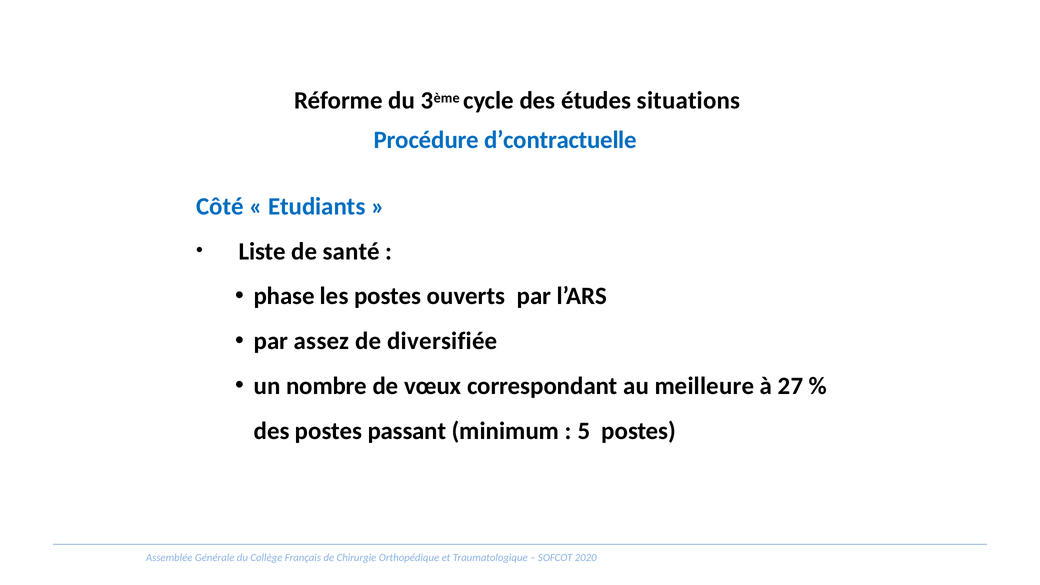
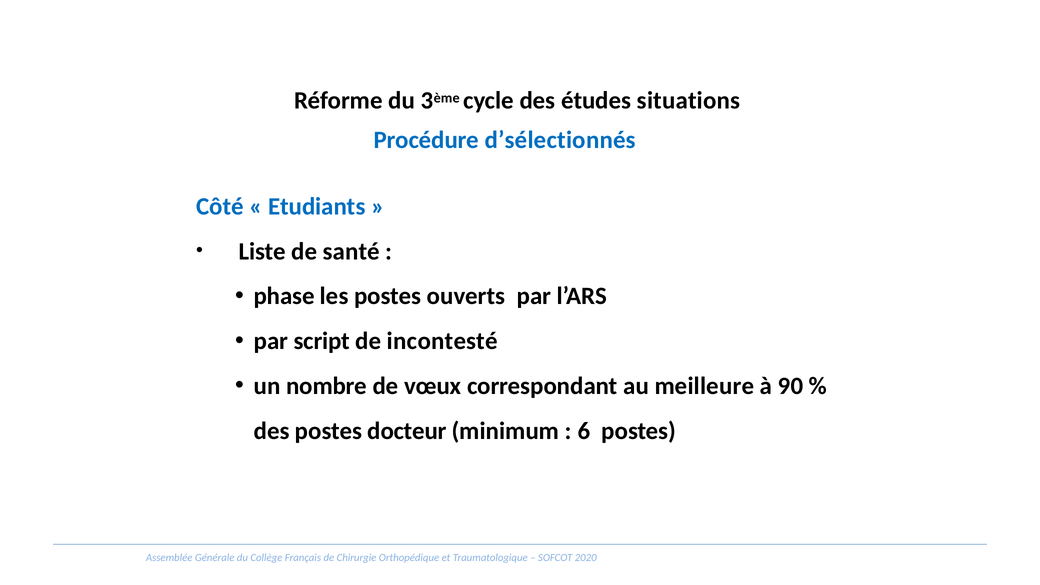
d’contractuelle: d’contractuelle -> d’sélectionnés (560, 140)
assez: assez -> script (322, 341)
diversifiée: diversifiée -> incontesté (442, 341)
27: 27 -> 90 (790, 386)
passant: passant -> docteur (407, 431)
5: 5 -> 6 (584, 431)
